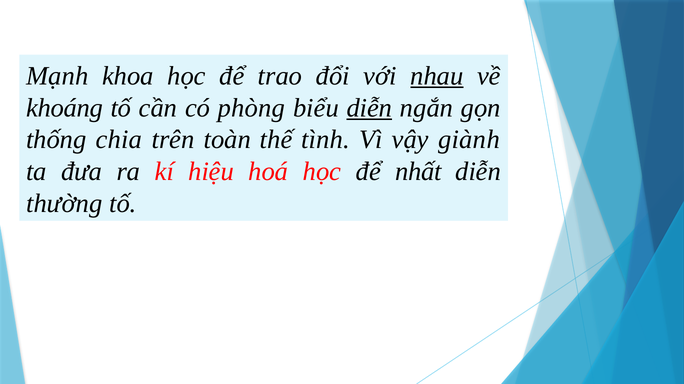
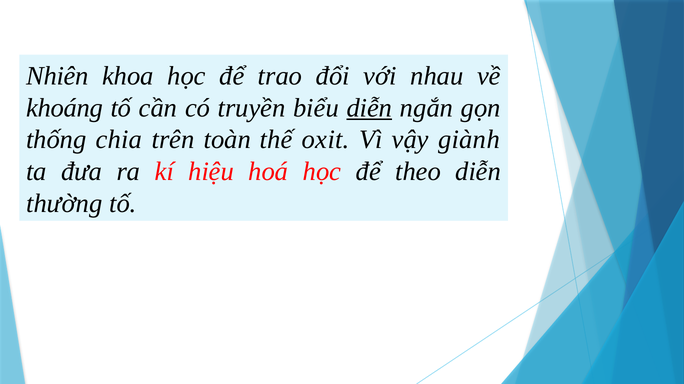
Mạnh: Mạnh -> Nhiên (57, 76)
nhau underline: present -> none (437, 76)
phòng: phòng -> truyền (252, 108)
tình: tình -> oxit (326, 140)
nhất: nhất -> theo (418, 172)
